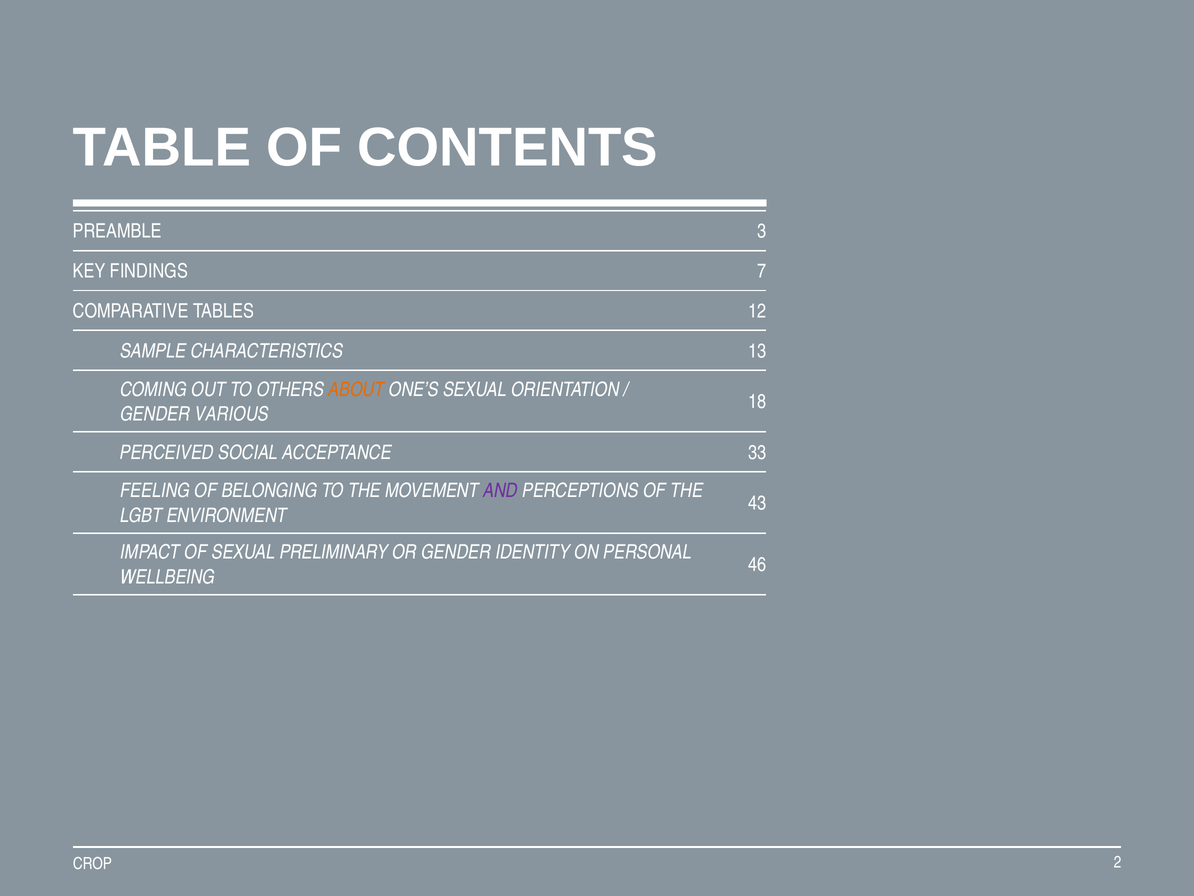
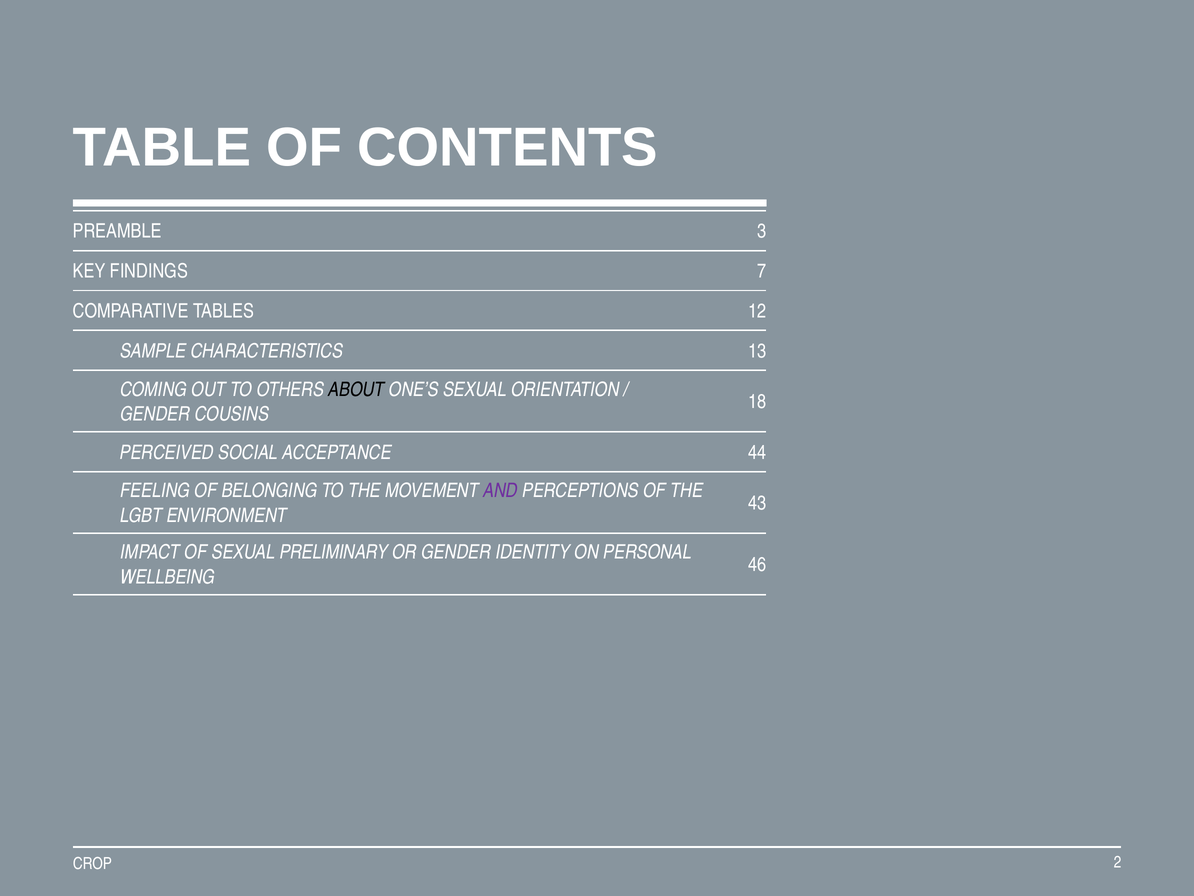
ABOUT colour: orange -> black (356, 389)
VARIOUS: VARIOUS -> COUSINS (232, 414)
33: 33 -> 44 (757, 452)
